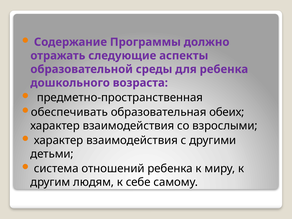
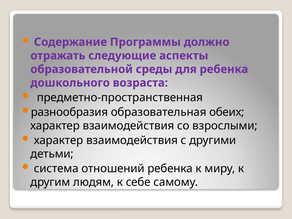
обеспечивать: обеспечивать -> разнообразия (70, 112)
